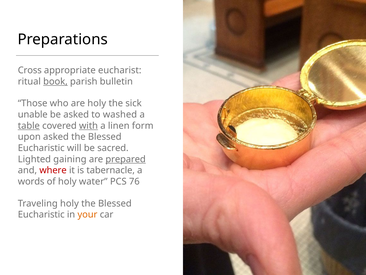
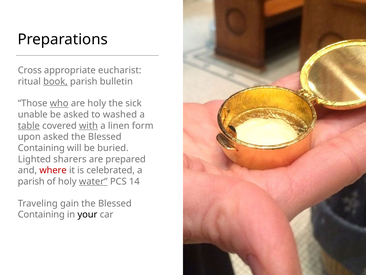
who underline: none -> present (59, 103)
Eucharistic: Eucharistic -> Containing (41, 148)
sacred: sacred -> buried (113, 148)
gaining: gaining -> sharers (70, 159)
prepared underline: present -> none (126, 159)
tabernacle: tabernacle -> celebrated (111, 170)
words: words -> parish (31, 181)
water underline: none -> present (93, 181)
76: 76 -> 14 (134, 181)
Traveling holy: holy -> gain (70, 203)
Eucharistic: Eucharistic -> Containing (41, 214)
your colour: orange -> black (87, 214)
